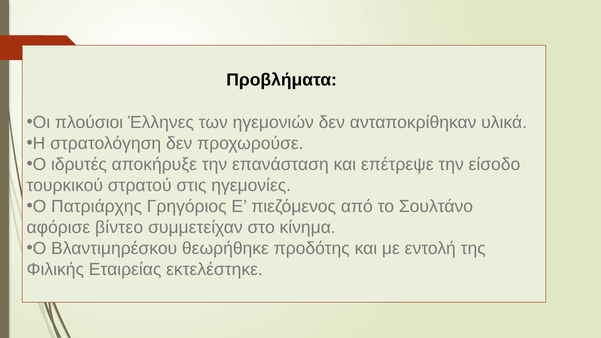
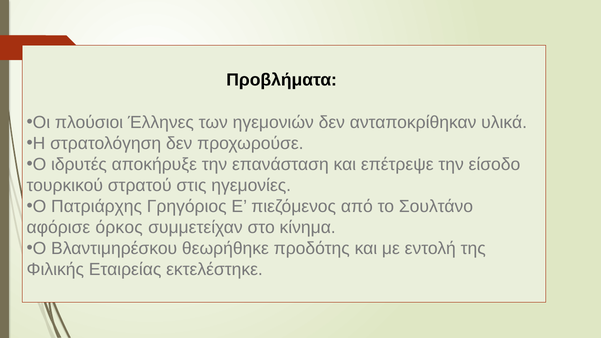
βίντεο: βίντεο -> όρκος (119, 228)
